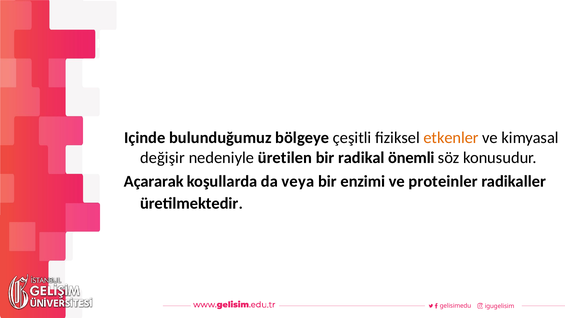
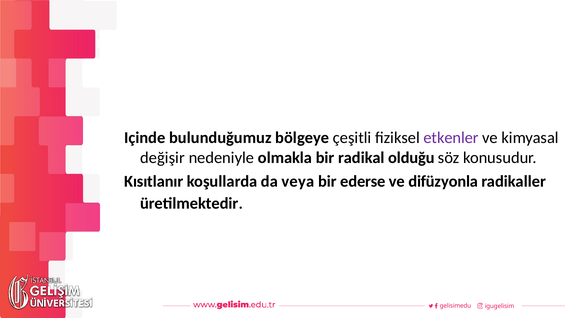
etkenler colour: orange -> purple (451, 138)
üretilen: üretilen -> olmakla (285, 158)
önemli: önemli -> olduğu (411, 158)
Açararak: Açararak -> Kısıtlanır (154, 181)
enzimi: enzimi -> ederse (363, 181)
proteinler: proteinler -> difüzyonla (443, 181)
